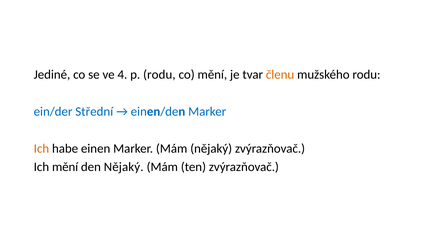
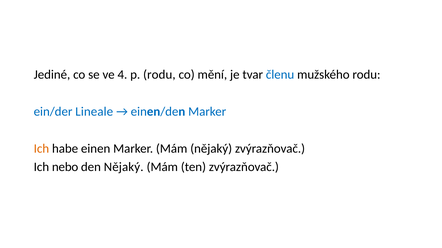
členu colour: orange -> blue (280, 75)
Střední: Střední -> Lineale (94, 112)
Ich mění: mění -> nebo (65, 167)
